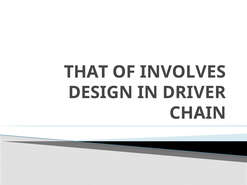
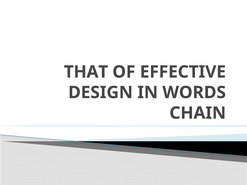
INVOLVES: INVOLVES -> EFFECTIVE (183, 72)
DRIVER: DRIVER -> WORDS (194, 93)
